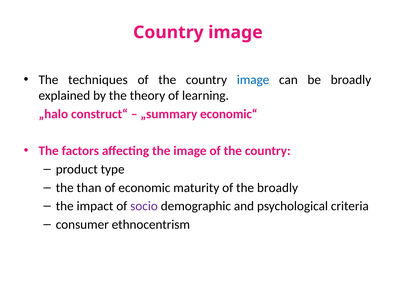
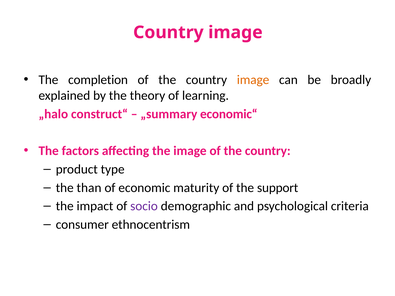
techniques: techniques -> completion (98, 80)
image colour: blue -> orange (253, 80)
the broadly: broadly -> support (278, 188)
